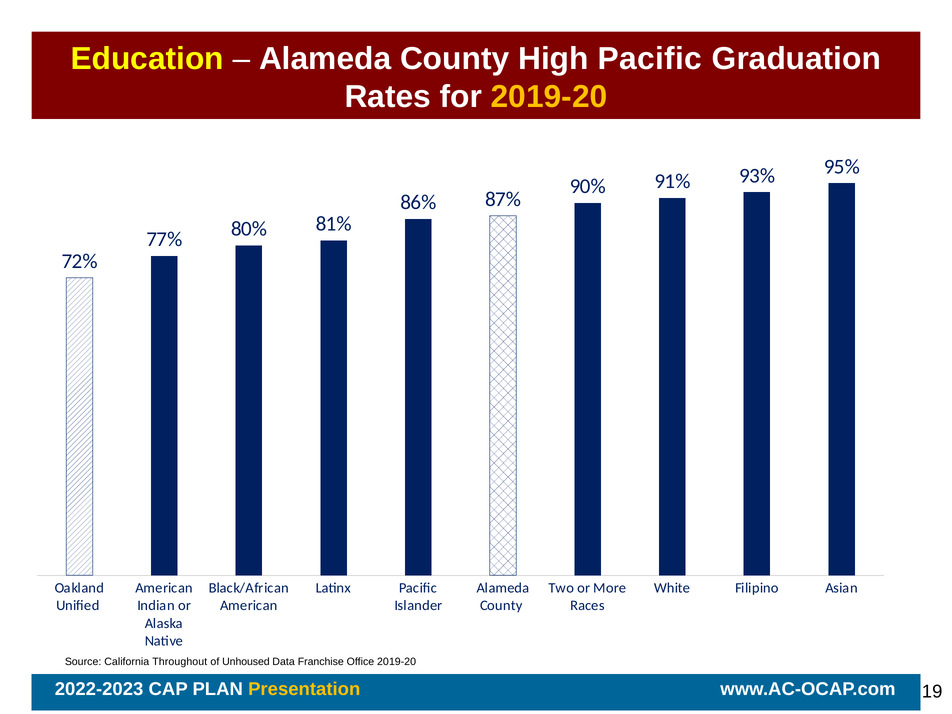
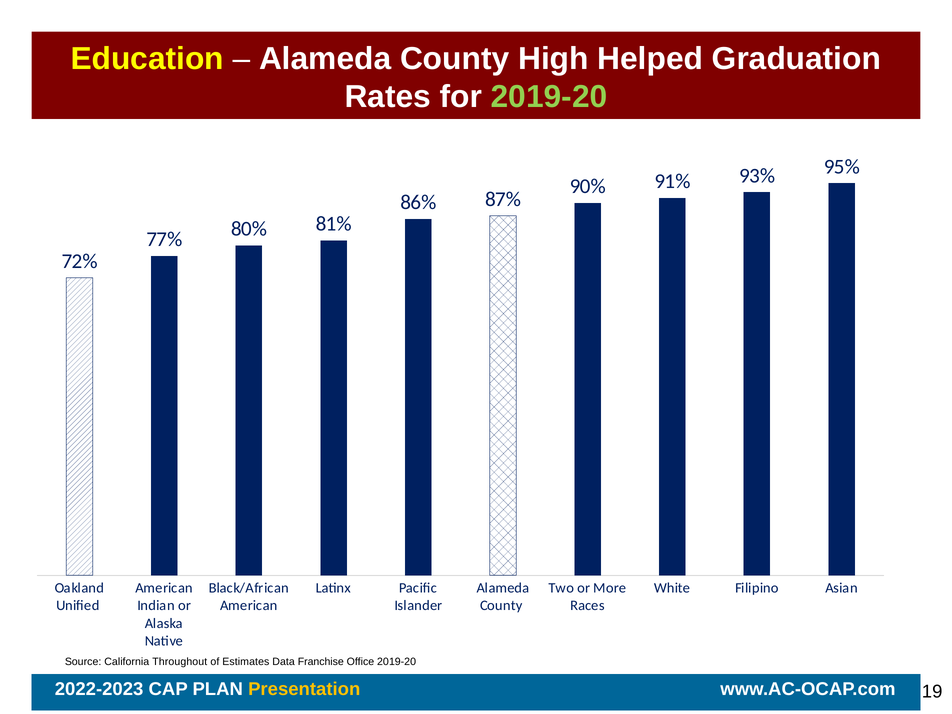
High Pacific: Pacific -> Helped (650, 59)
2019-20 colour: yellow -> light green (549, 97)
Unhoused: Unhoused -> Estimates (246, 662)
